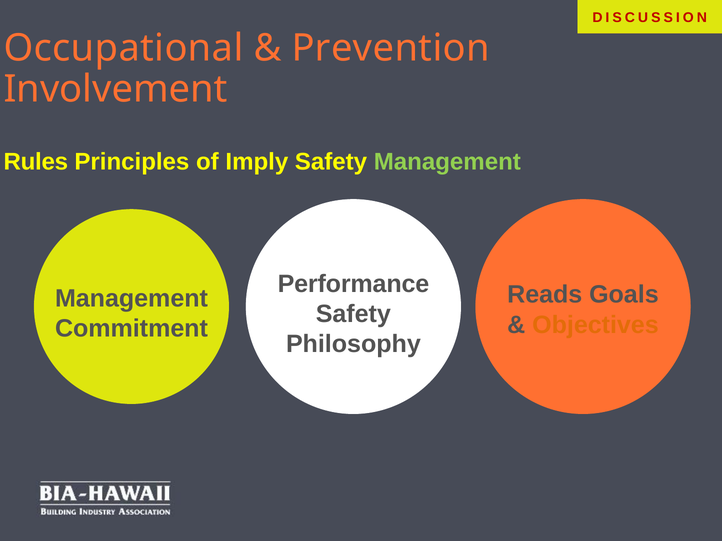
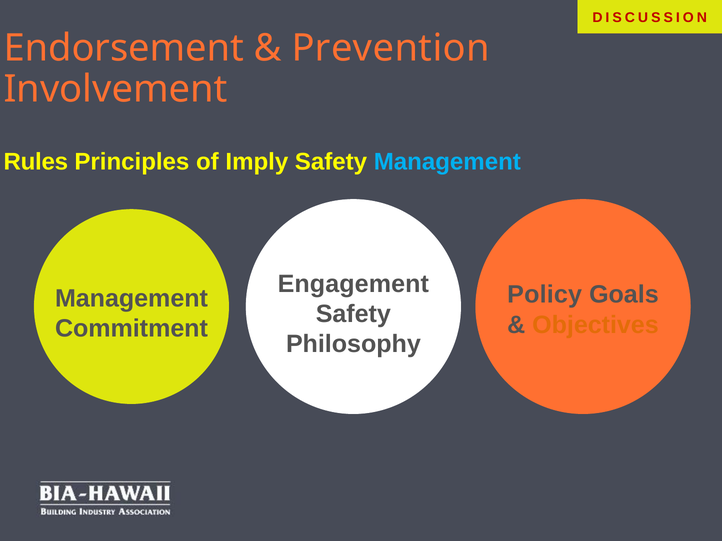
Occupational: Occupational -> Endorsement (124, 48)
Management colour: light green -> light blue (447, 162)
Performance: Performance -> Engagement (353, 284)
Reads: Reads -> Policy (545, 295)
